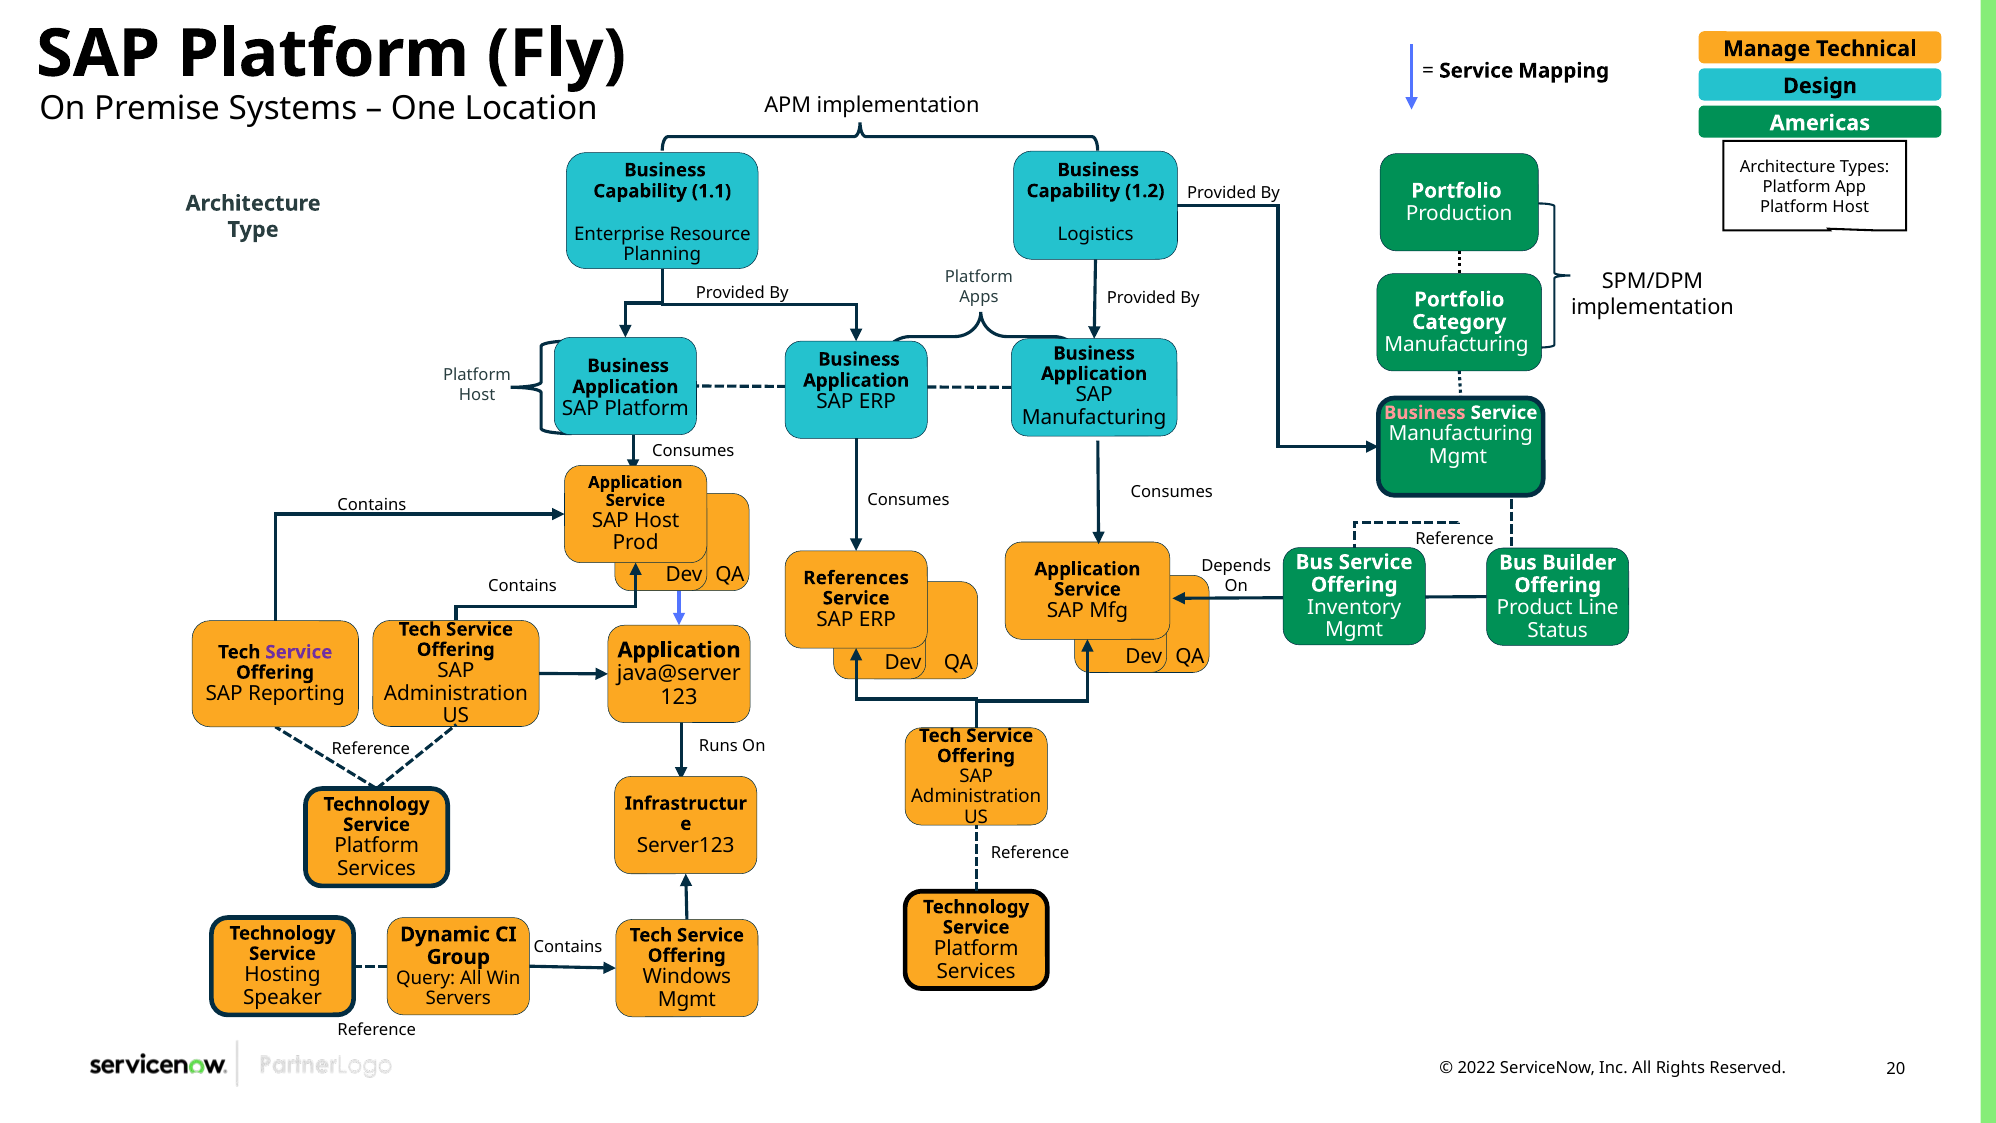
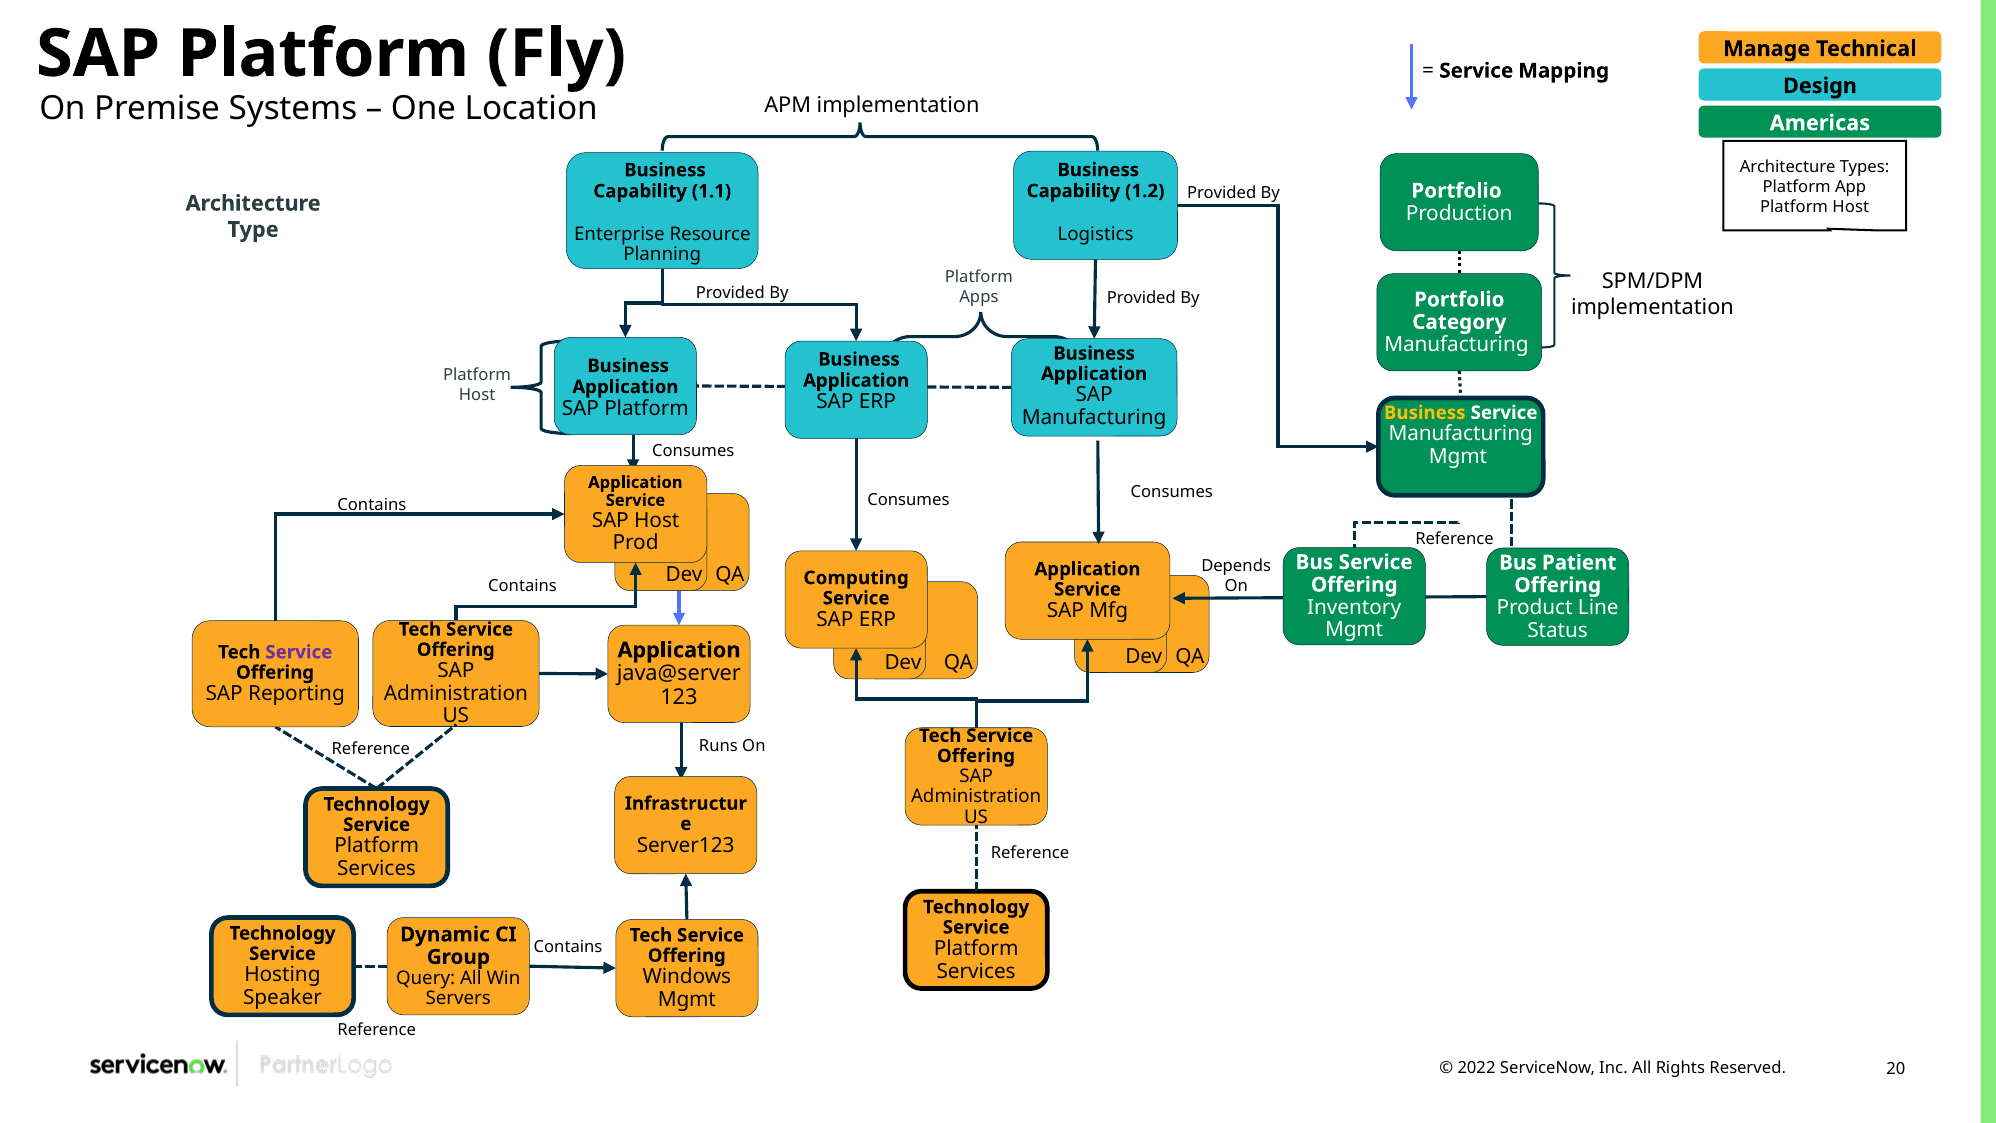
Business colour: pink -> yellow (1425, 413)
Builder: Builder -> Patient (1579, 563)
References: References -> Computing (856, 578)
